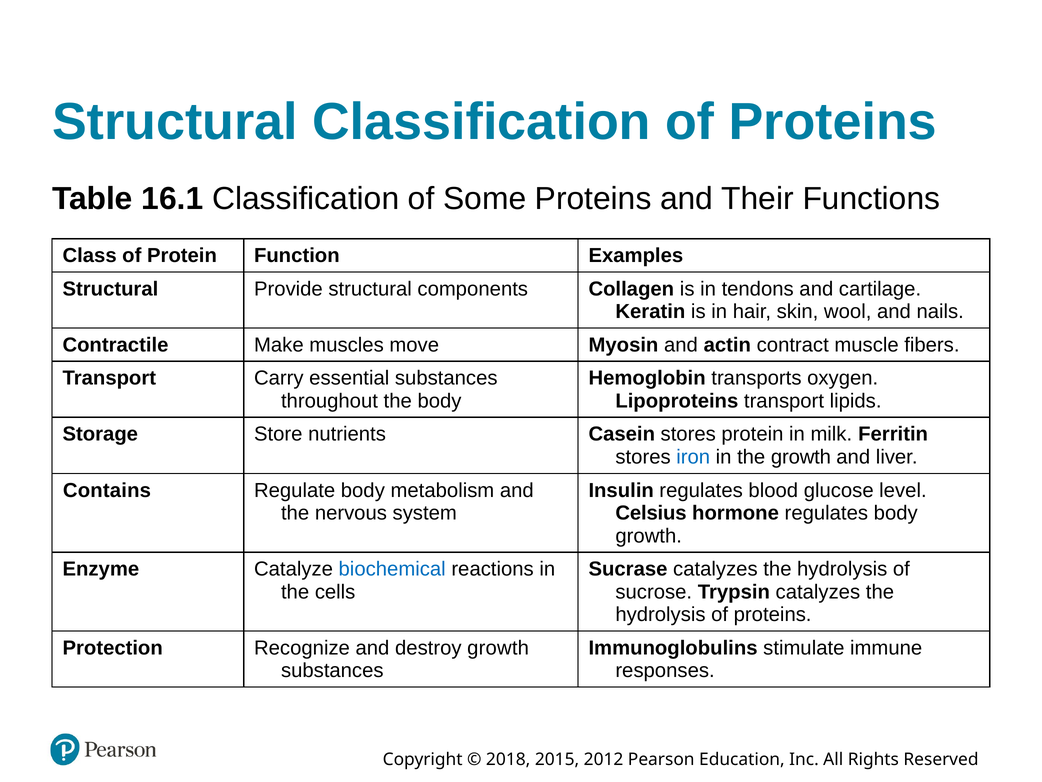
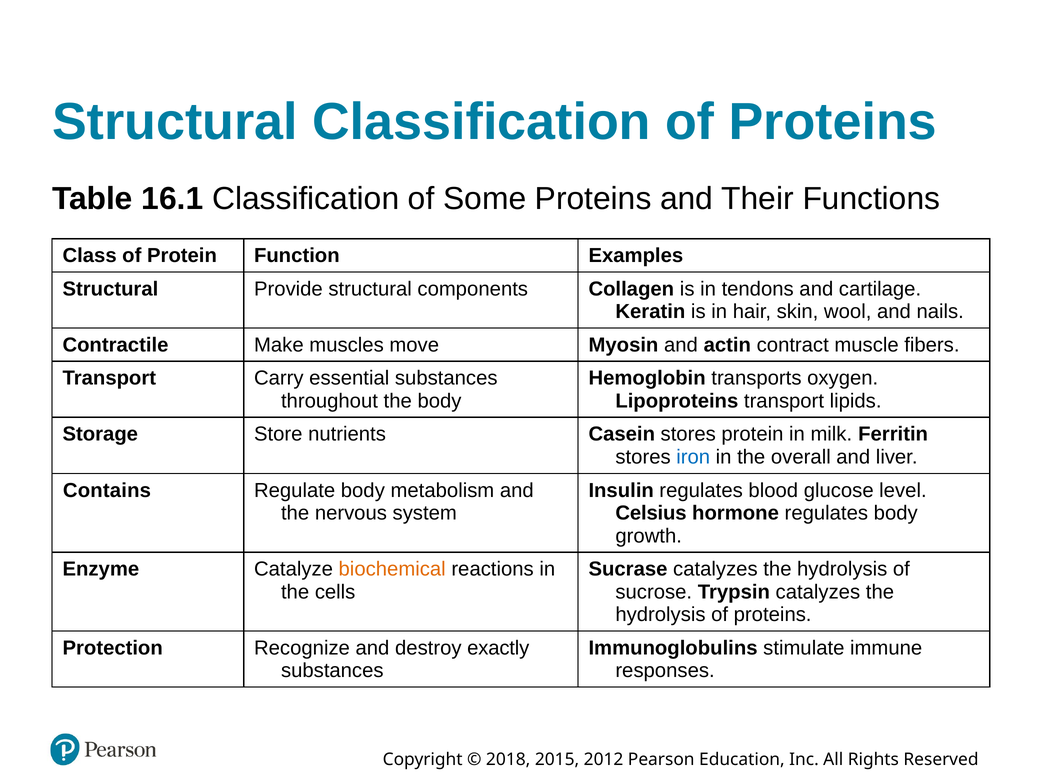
the growth: growth -> overall (801, 457)
biochemical colour: blue -> orange (392, 569)
destroy growth: growth -> exactly (498, 648)
